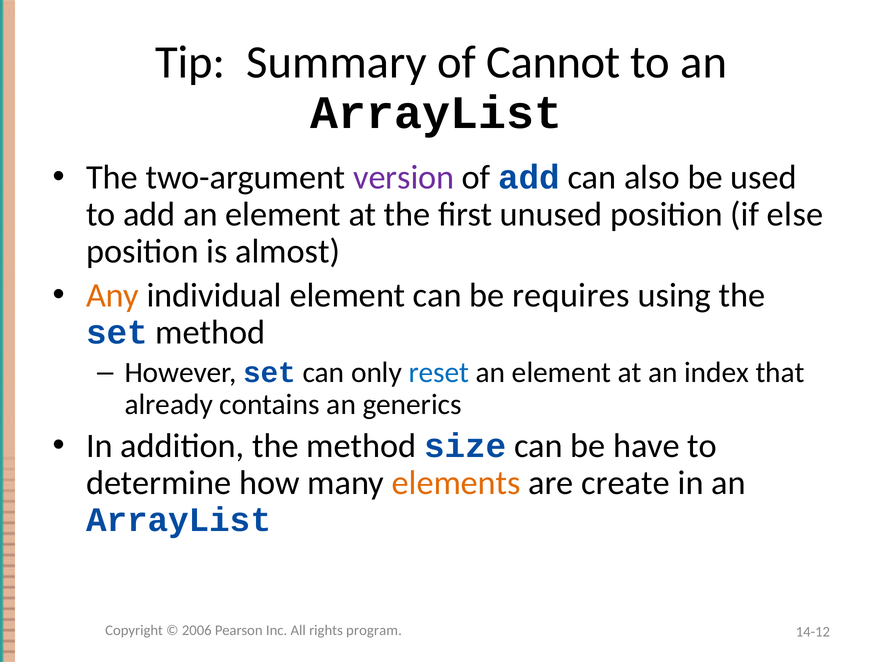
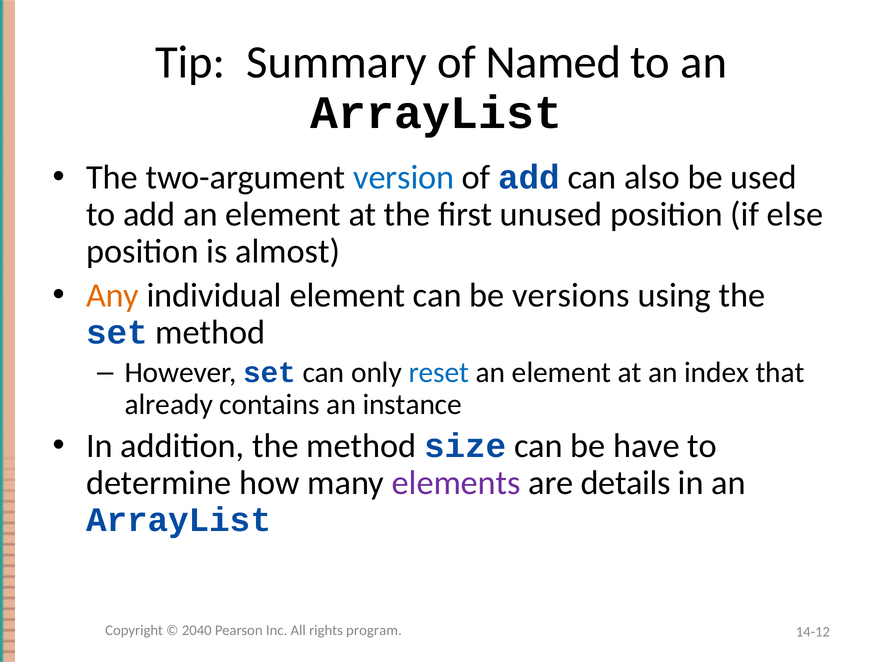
Cannot: Cannot -> Named (553, 63)
version colour: purple -> blue (404, 177)
requires: requires -> versions (571, 295)
generics: generics -> instance (412, 405)
elements colour: orange -> purple (456, 483)
create: create -> details (626, 483)
2006: 2006 -> 2040 (197, 631)
